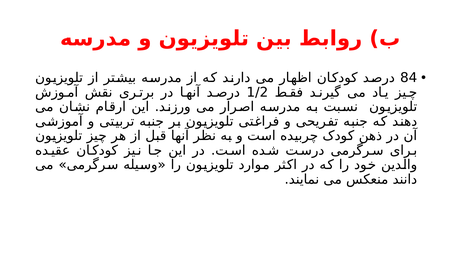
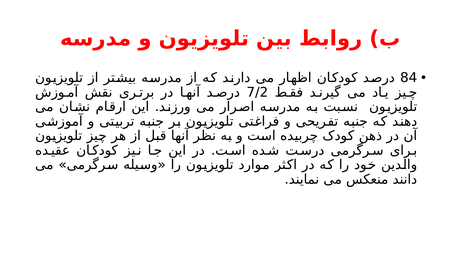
1/2: 1/2 -> 7/2 (257, 92)
